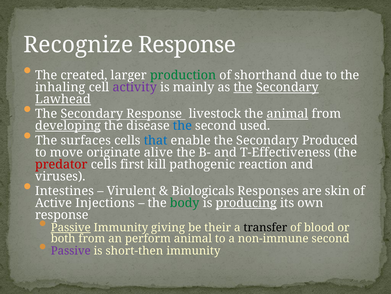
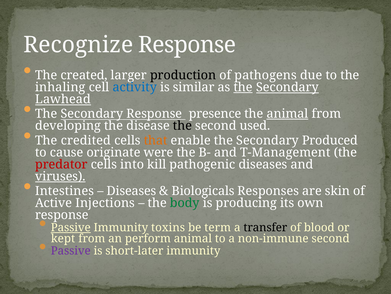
production colour: green -> black (183, 75)
shorthand: shorthand -> pathogens (266, 75)
activity colour: purple -> blue (135, 87)
mainly: mainly -> similar (194, 87)
livestock: livestock -> presence (215, 113)
developing underline: present -> none (68, 125)
the colour: blue -> black (182, 125)
surfaces: surfaces -> credited (86, 140)
that colour: blue -> orange (156, 140)
move: move -> cause (67, 152)
alive: alive -> were (159, 152)
T-Effectiveness: T-Effectiveness -> T-Management (285, 152)
first: first -> into (132, 164)
pathogenic reaction: reaction -> diseases (263, 164)
viruses underline: none -> present (60, 176)
Virulent: Virulent -> Diseases (131, 191)
producing underline: present -> none (246, 203)
giving: giving -> toxins (168, 227)
their: their -> term (218, 227)
both: both -> kept (63, 238)
short-then: short-then -> short-later (134, 250)
